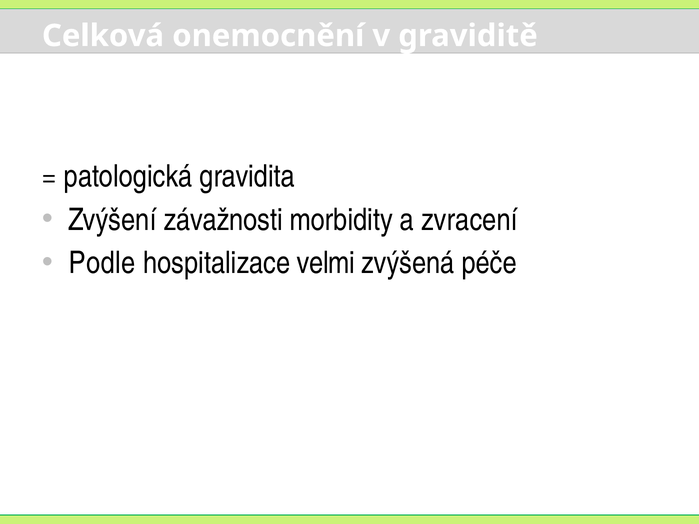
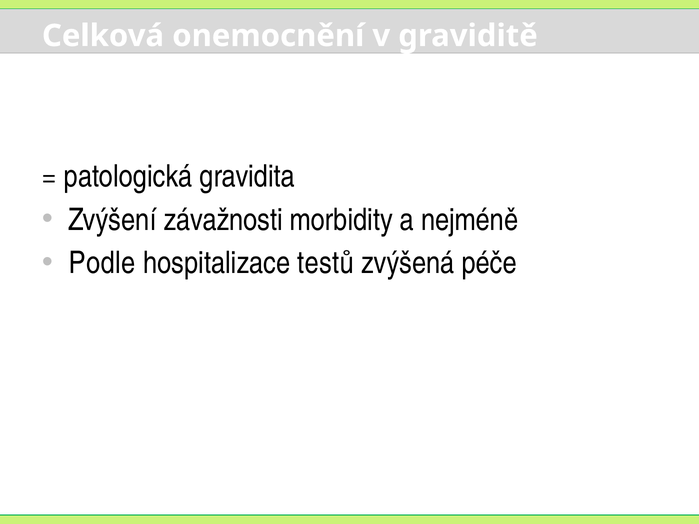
zvracení: zvracení -> nejméně (470, 220)
velmi: velmi -> testů (326, 263)
